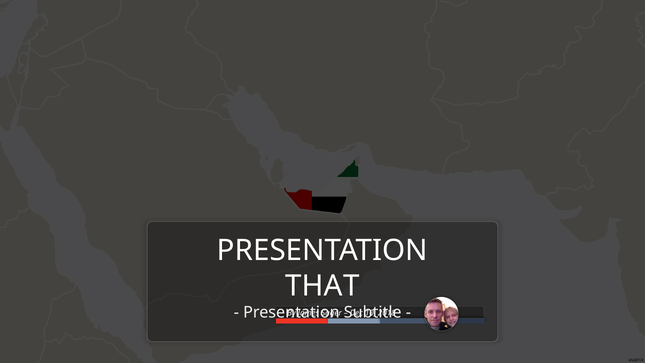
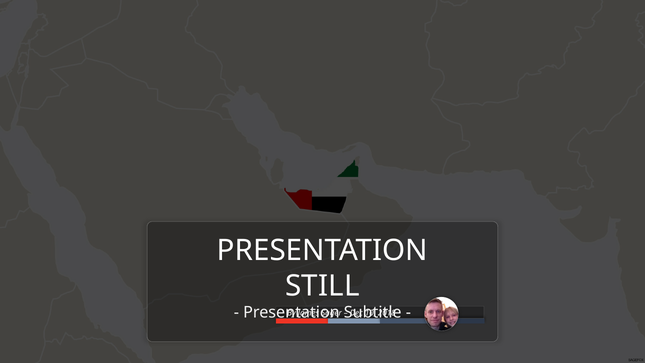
THAT: THAT -> STILL (322, 286)
